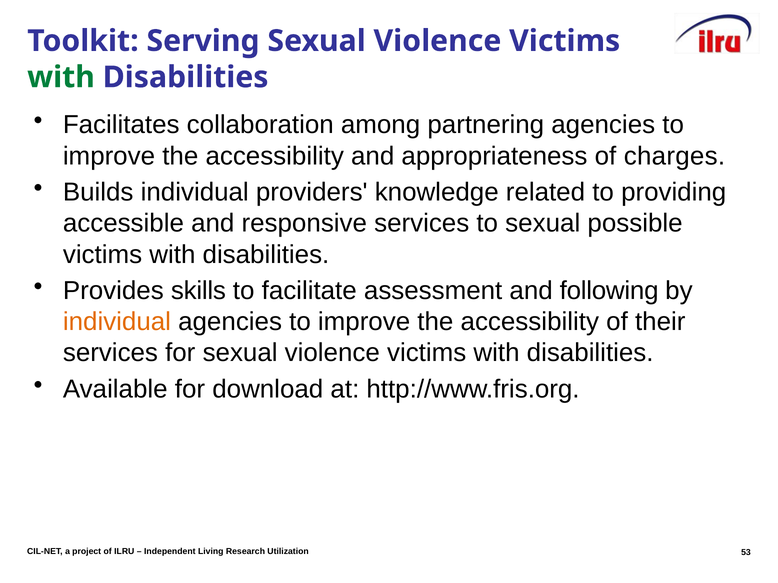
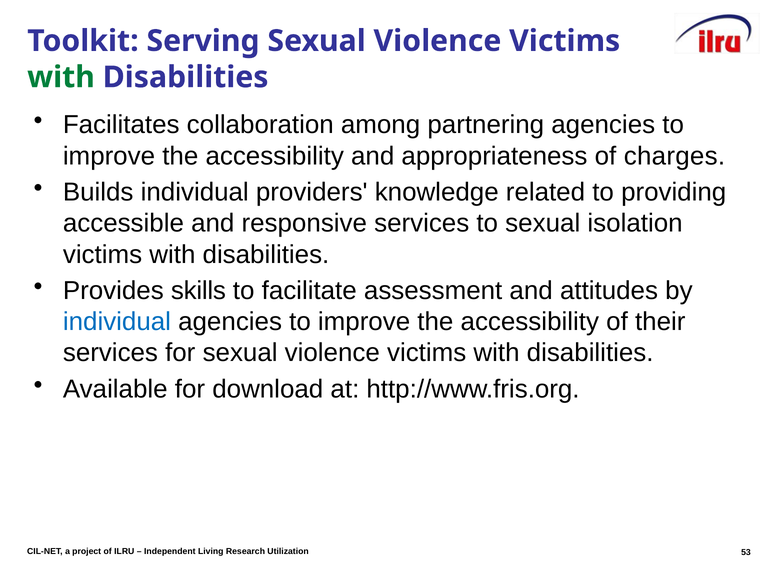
possible: possible -> isolation (635, 224)
following: following -> attitudes (609, 291)
individual colour: orange -> blue (117, 322)
